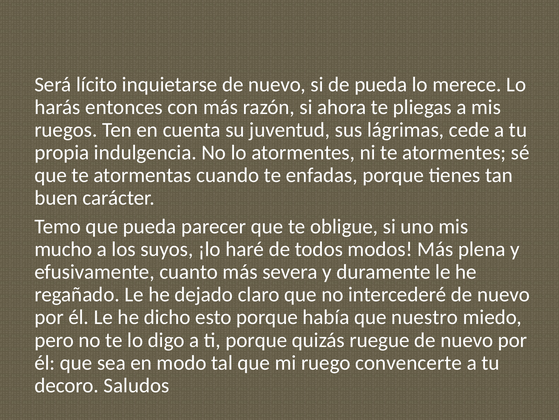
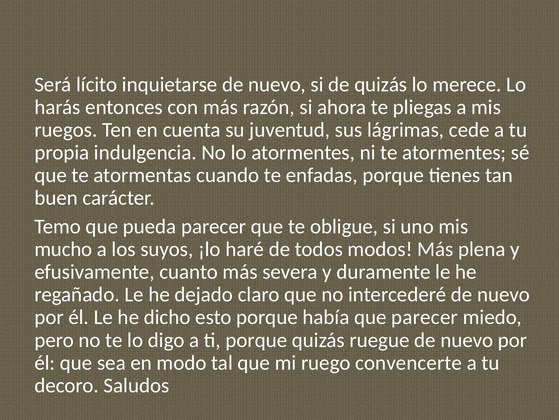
de pueda: pueda -> quizás (381, 84)
que nuestro: nuestro -> parecer (425, 317)
